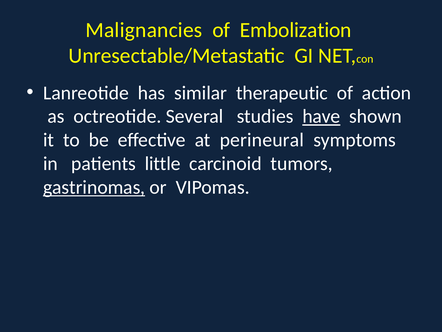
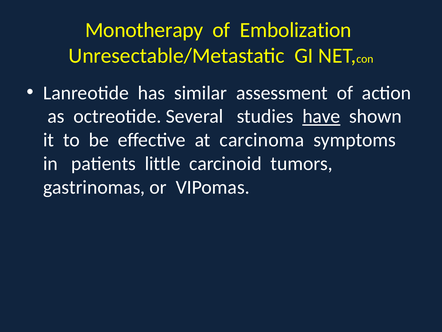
Malignancies: Malignancies -> Monotherapy (144, 30)
therapeutic: therapeutic -> assessment (282, 93)
perineural: perineural -> carcinoma (262, 140)
gastrinomas underline: present -> none (94, 187)
